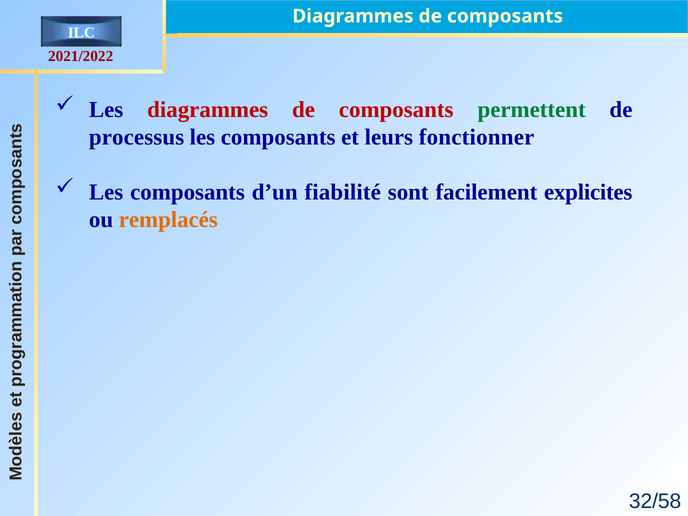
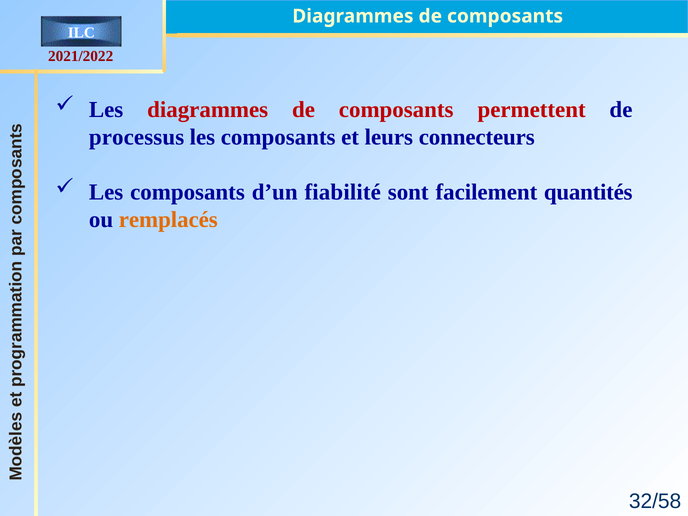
permettent colour: green -> red (532, 109)
fonctionner: fonctionner -> connecteurs (477, 137)
explicites: explicites -> quantités (588, 192)
